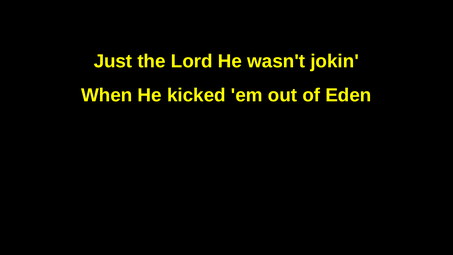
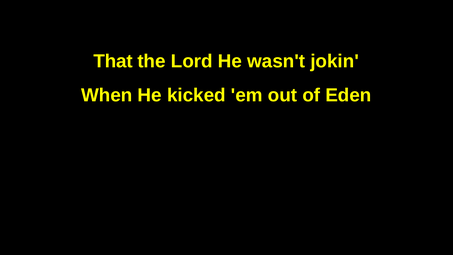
Just: Just -> That (113, 61)
